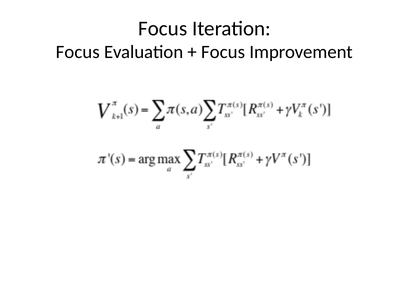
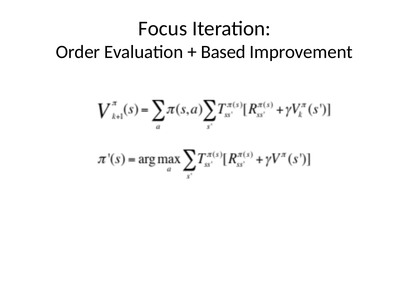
Focus: Focus -> Order (78, 52)
Focus: Focus -> Based (223, 52)
